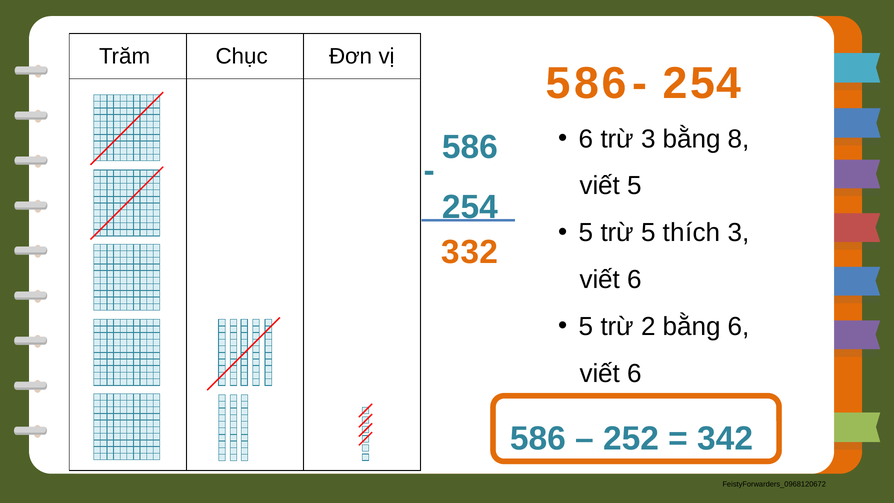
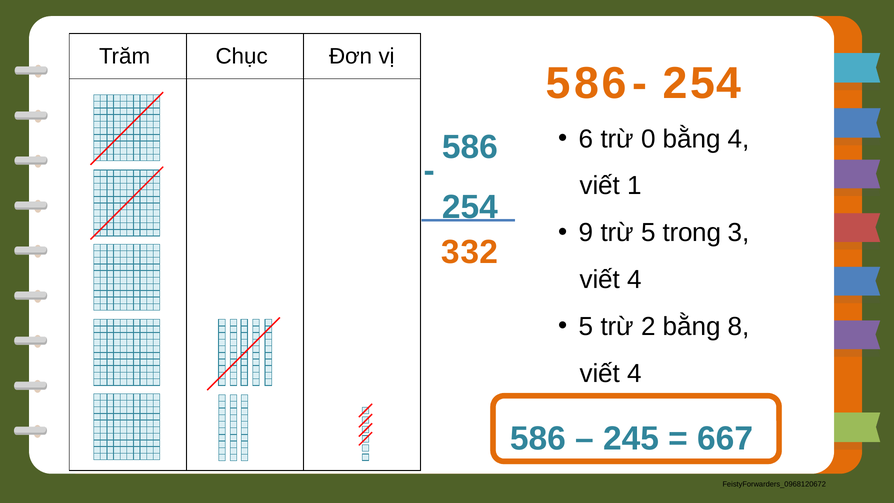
trừ 3: 3 -> 0 (648, 139)
bằng 8: 8 -> 4 (739, 139)
viết 5: 5 -> 1 (635, 186)
5: 5 -> 9 (586, 233)
thích: thích -> trong (692, 233)
6: 6 -> 4 (635, 280)
bằng 6: 6 -> 8 (739, 327)
6: 6 -> 4 (635, 374)
252: 252 -> 245 (631, 439)
342: 342 -> 667 (725, 439)
